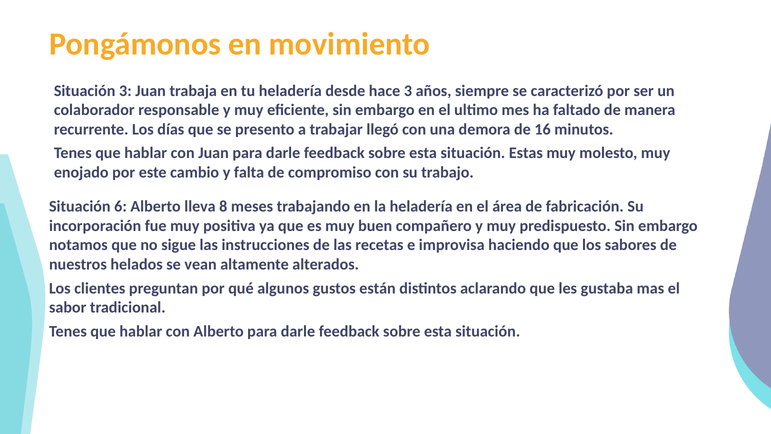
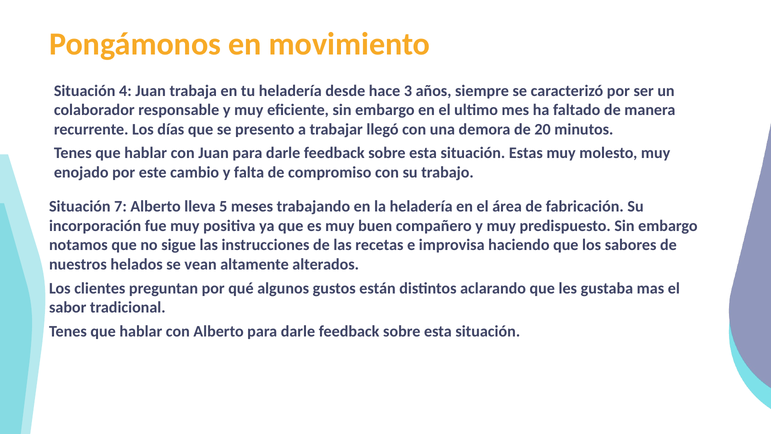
Situación 3: 3 -> 4 (125, 91)
16: 16 -> 20 (543, 129)
6: 6 -> 7 (121, 206)
8: 8 -> 5 (223, 206)
